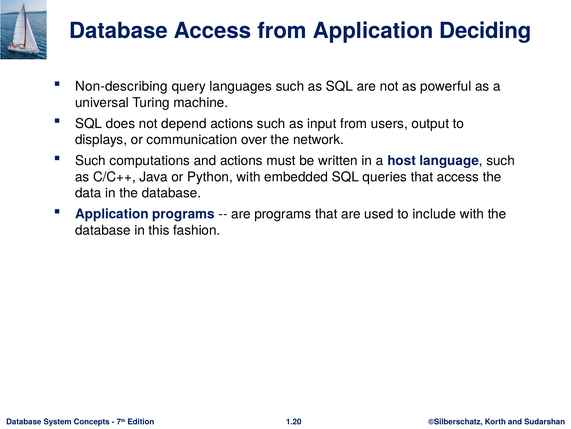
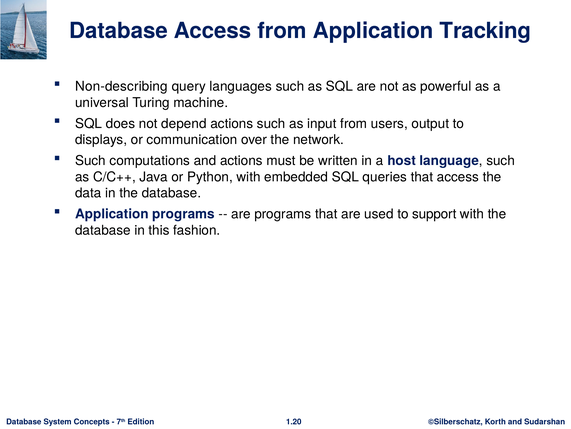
Deciding: Deciding -> Tracking (485, 31)
include: include -> support (434, 214)
